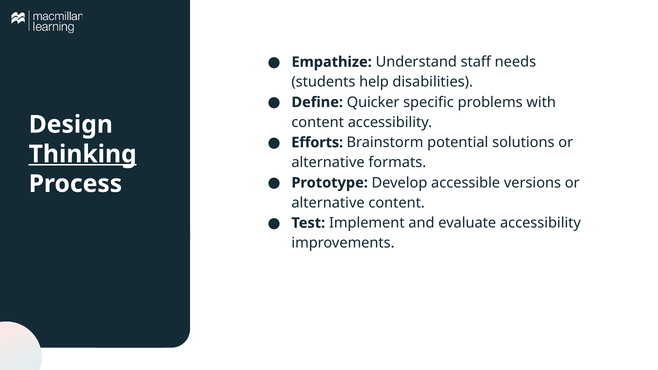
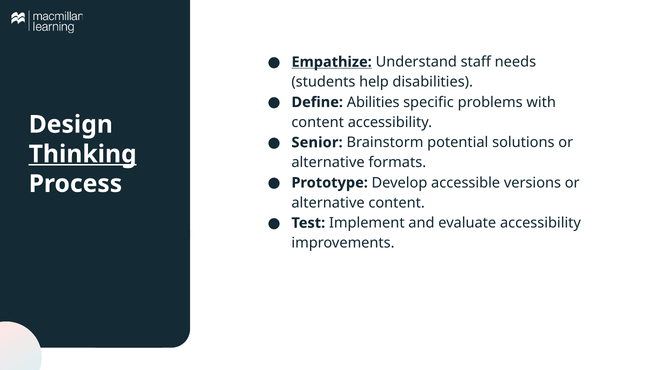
Empathize underline: none -> present (332, 62)
Quicker: Quicker -> Abilities (373, 102)
Efforts: Efforts -> Senior (317, 143)
